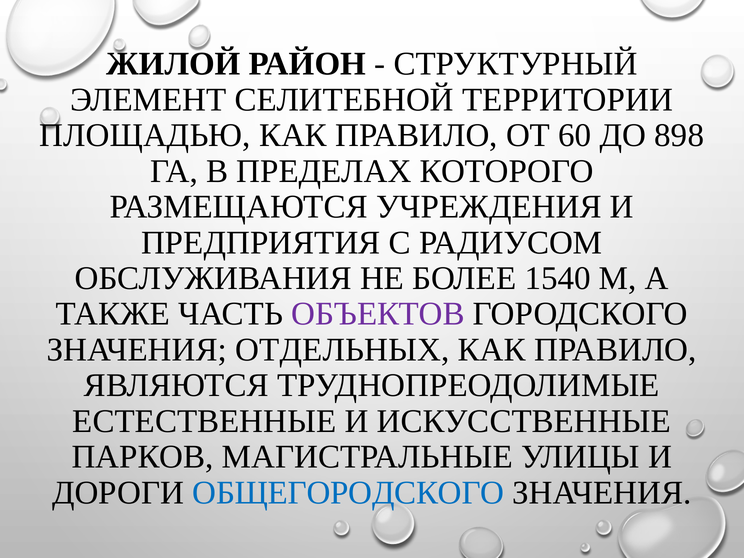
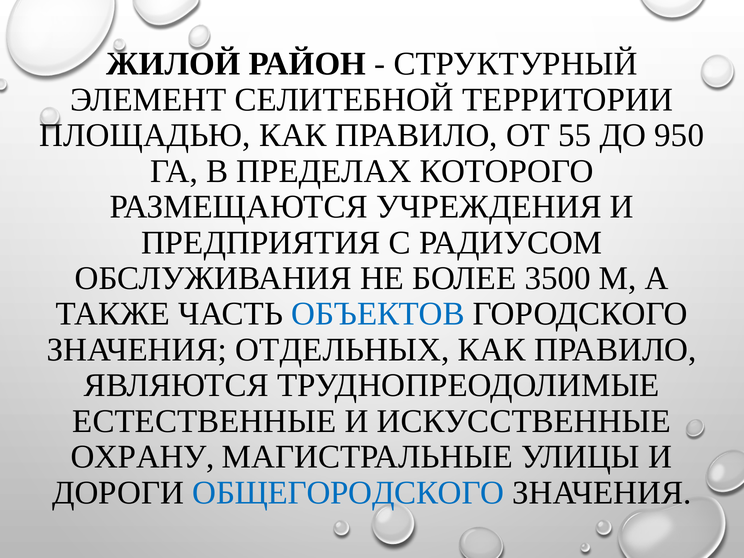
60: 60 -> 55 (575, 135)
898: 898 -> 950 (679, 135)
1540: 1540 -> 3500 (558, 278)
ОБЪЕКТОВ colour: purple -> blue (378, 314)
ПАРКОВ: ПАРКОВ -> ОХРАНУ (143, 457)
